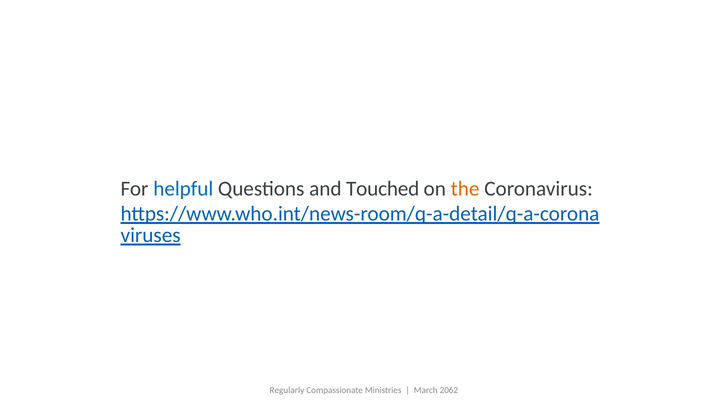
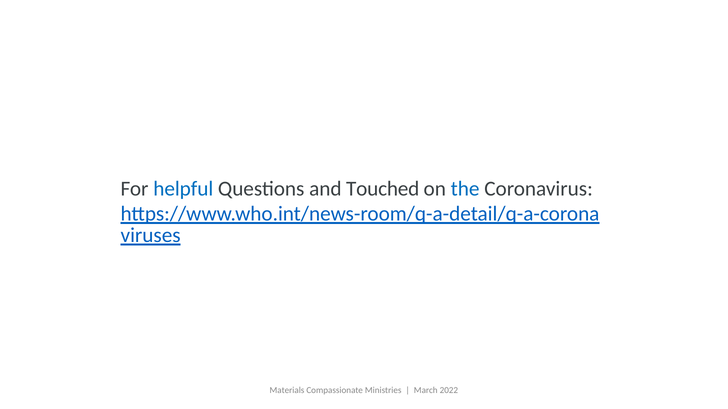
the colour: orange -> blue (465, 189)
Regularly: Regularly -> Materials (287, 391)
2062: 2062 -> 2022 (449, 391)
